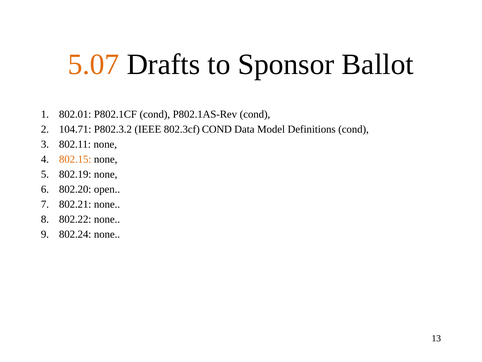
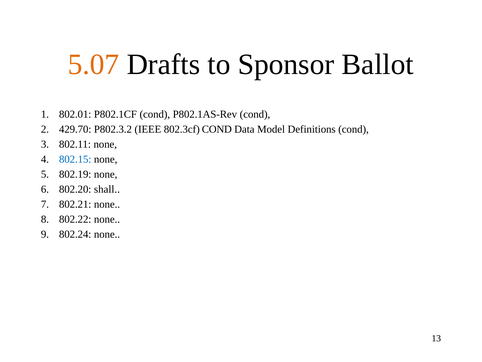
104.71: 104.71 -> 429.70 (75, 129)
802.15 colour: orange -> blue (75, 159)
open: open -> shall (107, 189)
